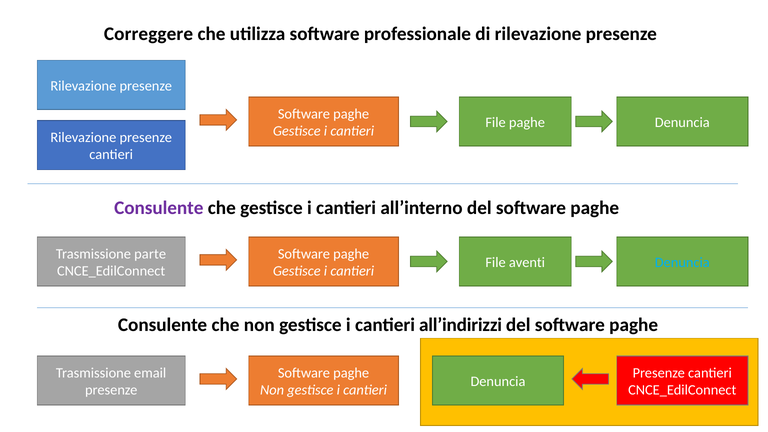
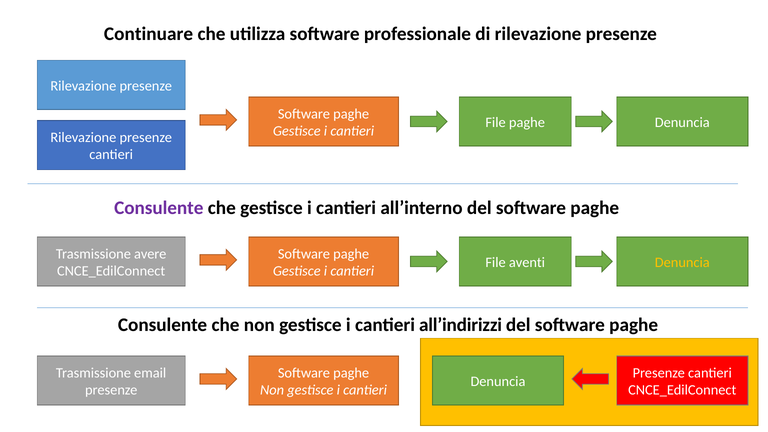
Correggere: Correggere -> Continuare (149, 34)
parte: parte -> avere (150, 254)
Denuncia colour: light blue -> yellow (682, 262)
